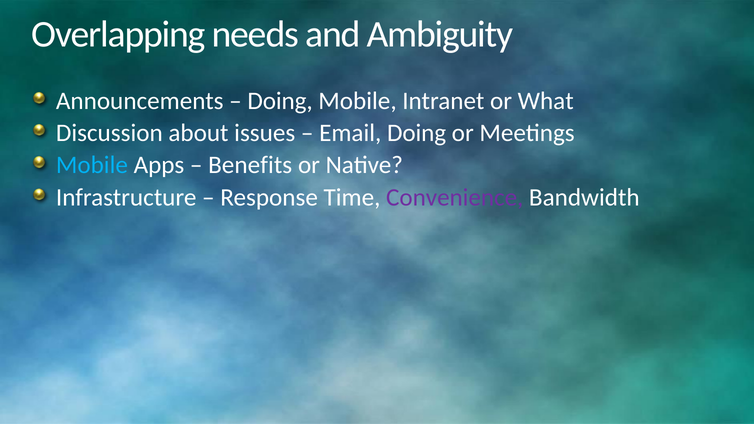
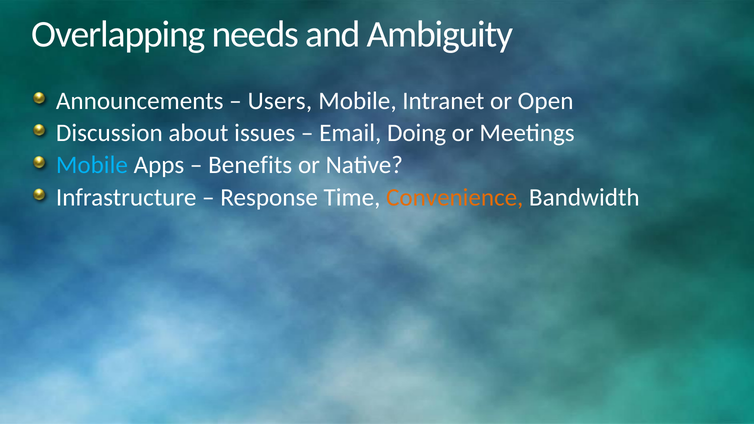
Doing: Doing -> Users (280, 101)
What: What -> Open (546, 101)
Convenience colour: purple -> orange (455, 197)
